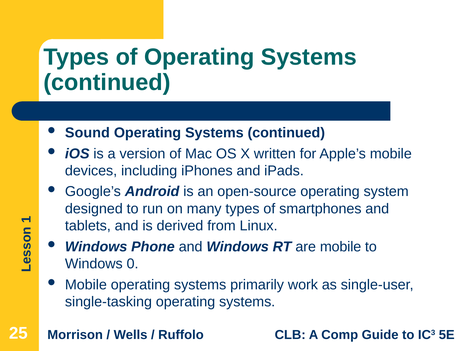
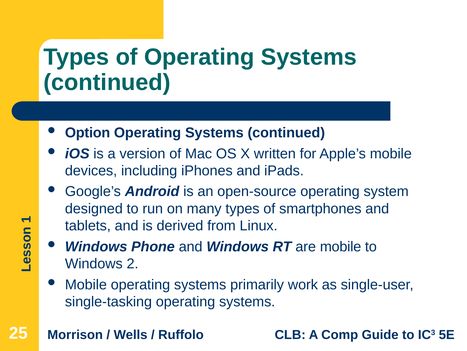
Sound: Sound -> Option (88, 133)
0: 0 -> 2 (133, 263)
